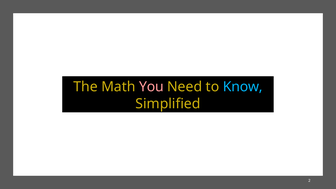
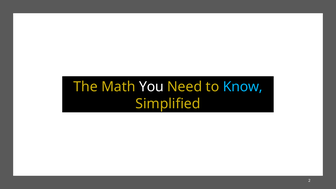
You colour: pink -> white (151, 87)
